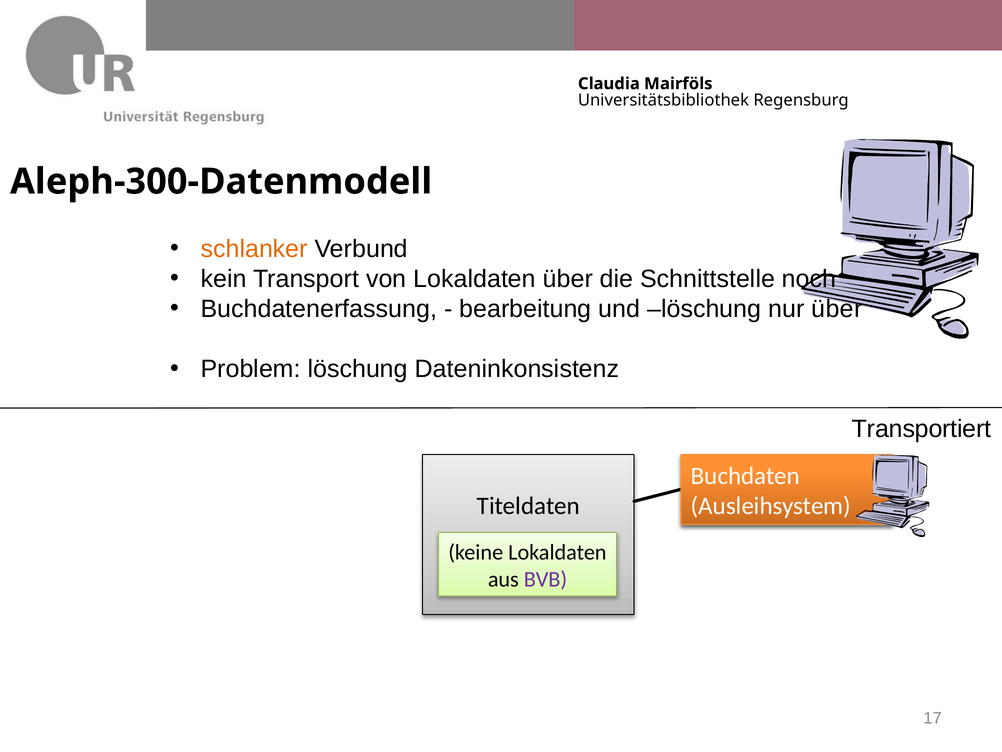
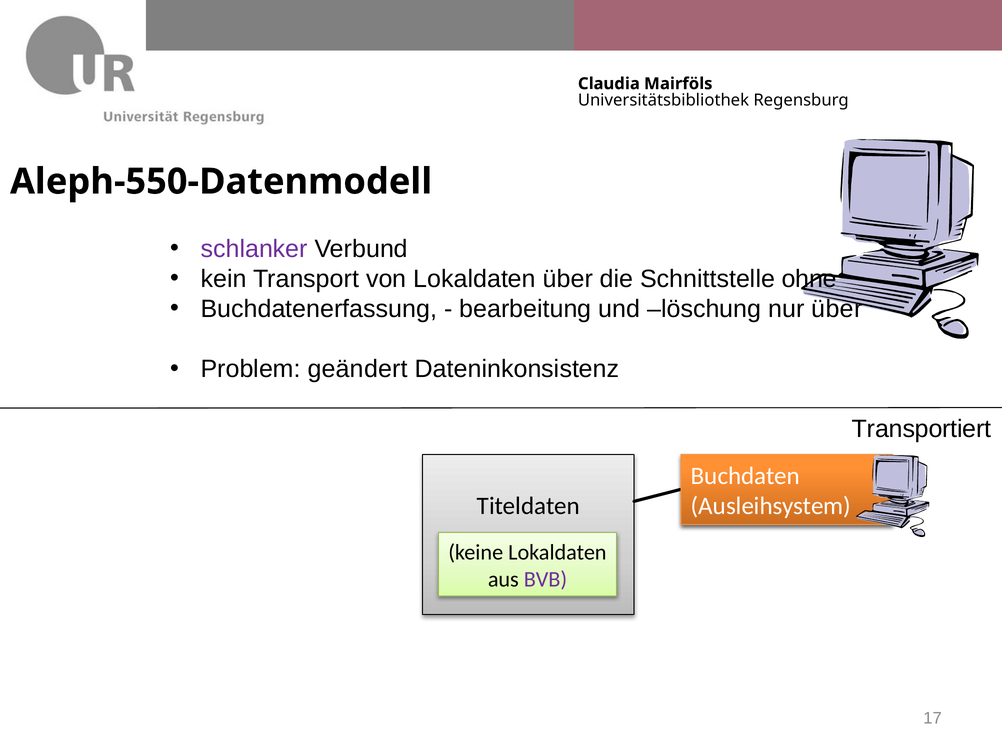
Aleph-300-Datenmodell: Aleph-300-Datenmodell -> Aleph-550-Datenmodell (221, 182)
schlanker colour: orange -> purple (254, 249)
noch: noch -> ohne (809, 279)
Problem löschung: löschung -> geändert (358, 369)
